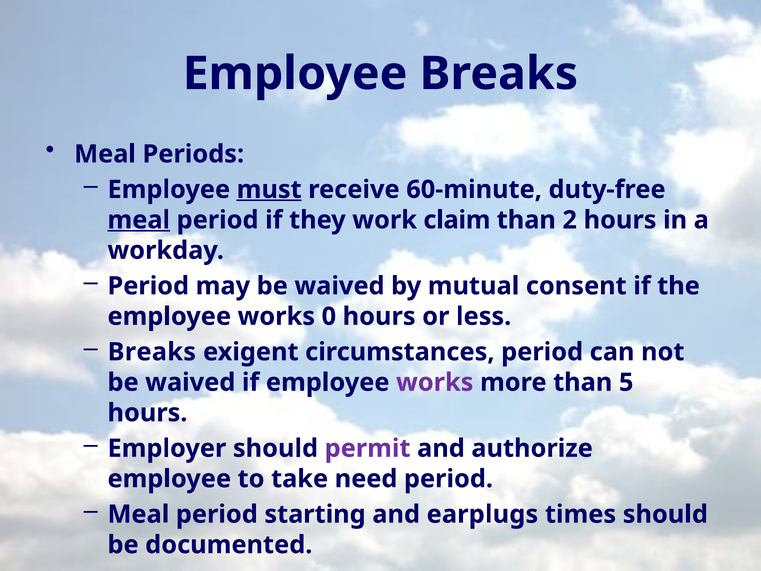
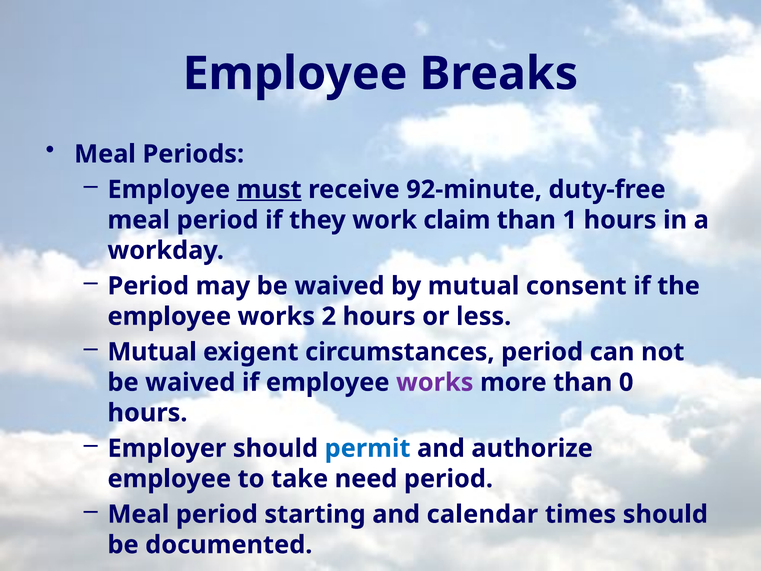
60-minute: 60-minute -> 92-minute (474, 189)
meal underline: present -> none (139, 220)
2: 2 -> 1 (570, 220)
0: 0 -> 2 (329, 316)
Breaks: Breaks -> Mutual (152, 352)
5: 5 -> 0 (626, 382)
permit colour: purple -> blue (368, 448)
earplugs: earplugs -> calendar (482, 514)
